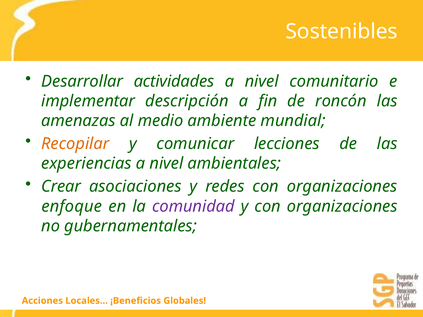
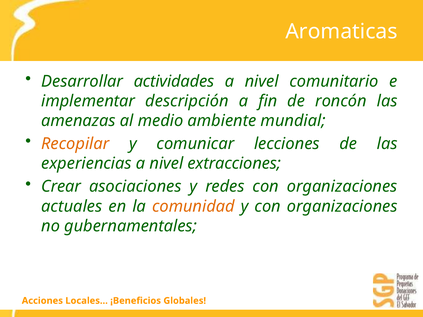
Sostenibles: Sostenibles -> Aromaticas (342, 31)
ambientales: ambientales -> extracciones (234, 164)
enfoque: enfoque -> actuales (72, 206)
comunidad colour: purple -> orange (193, 206)
